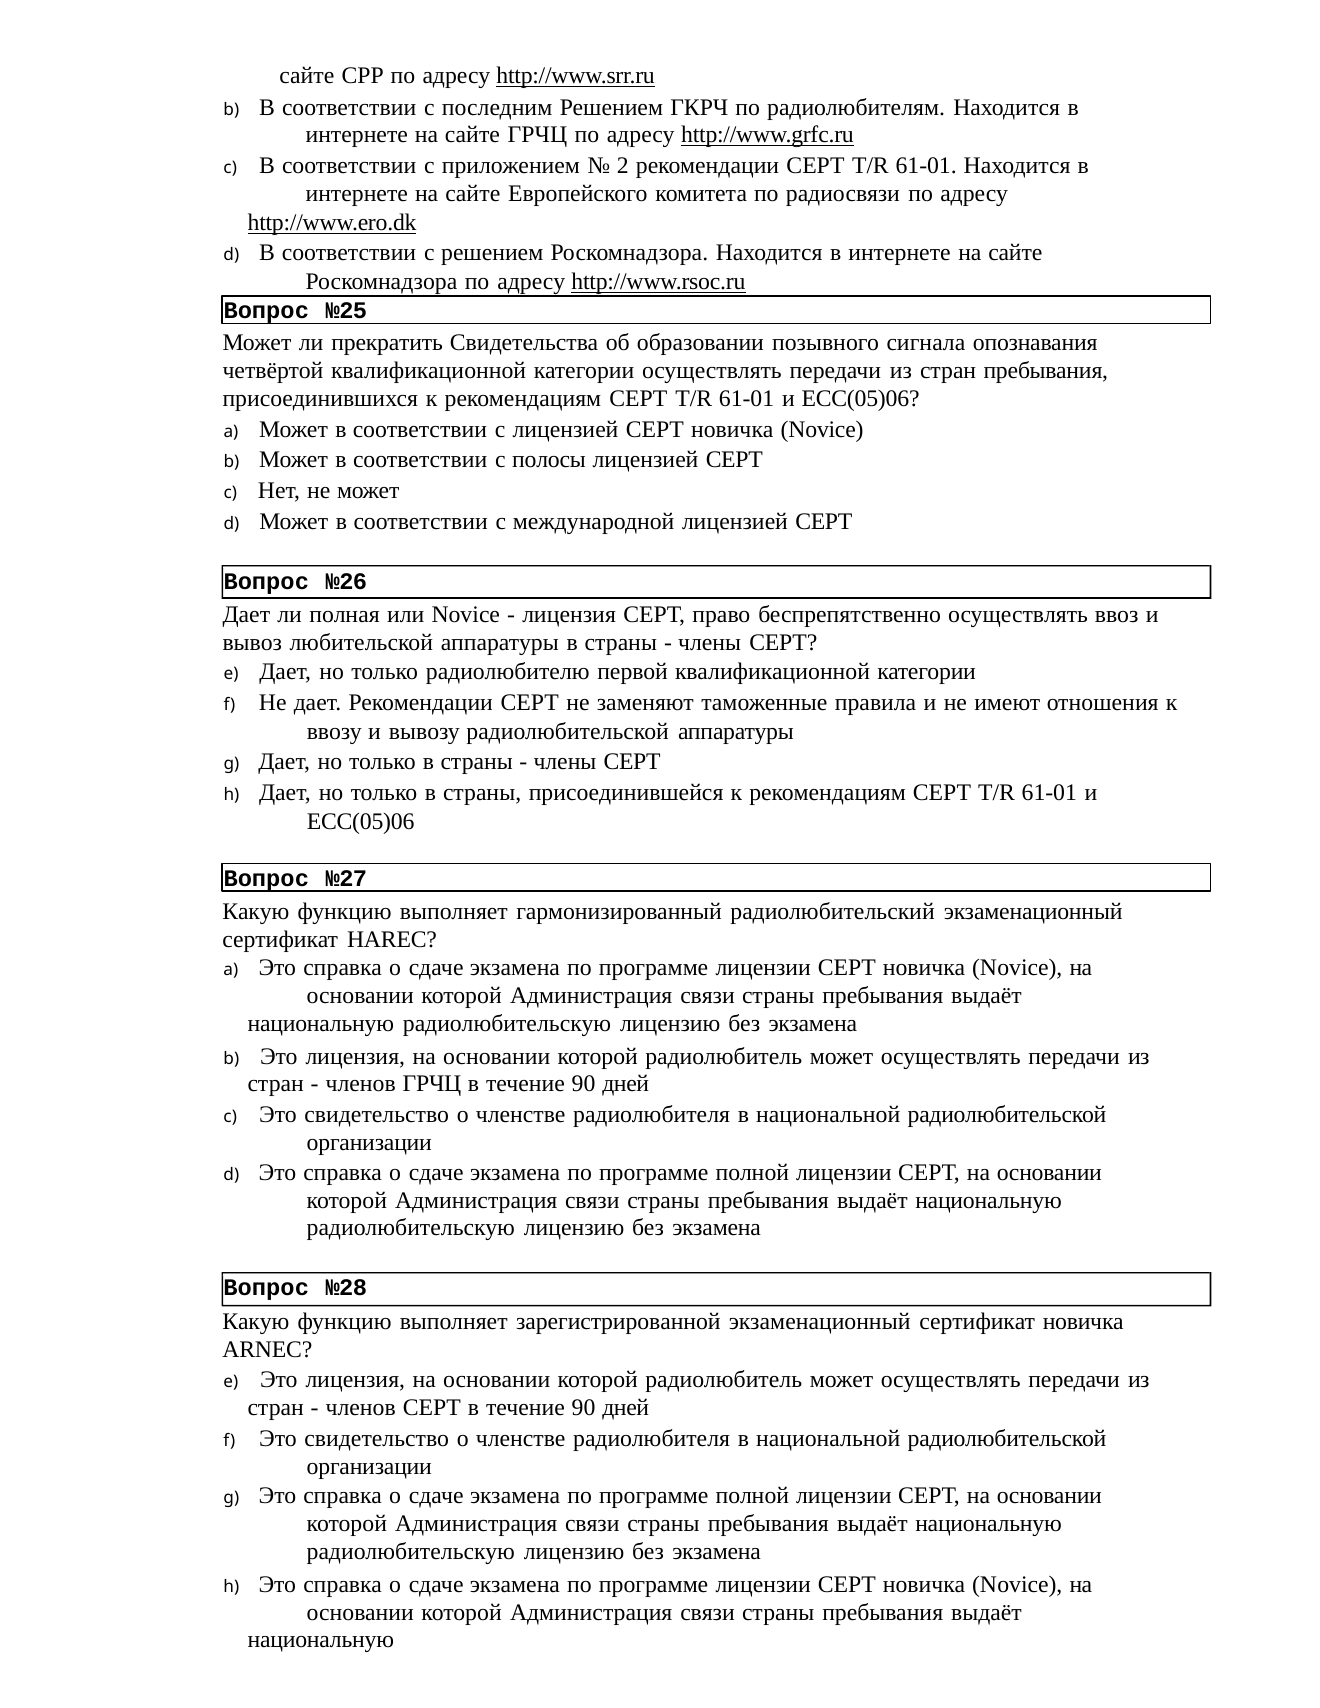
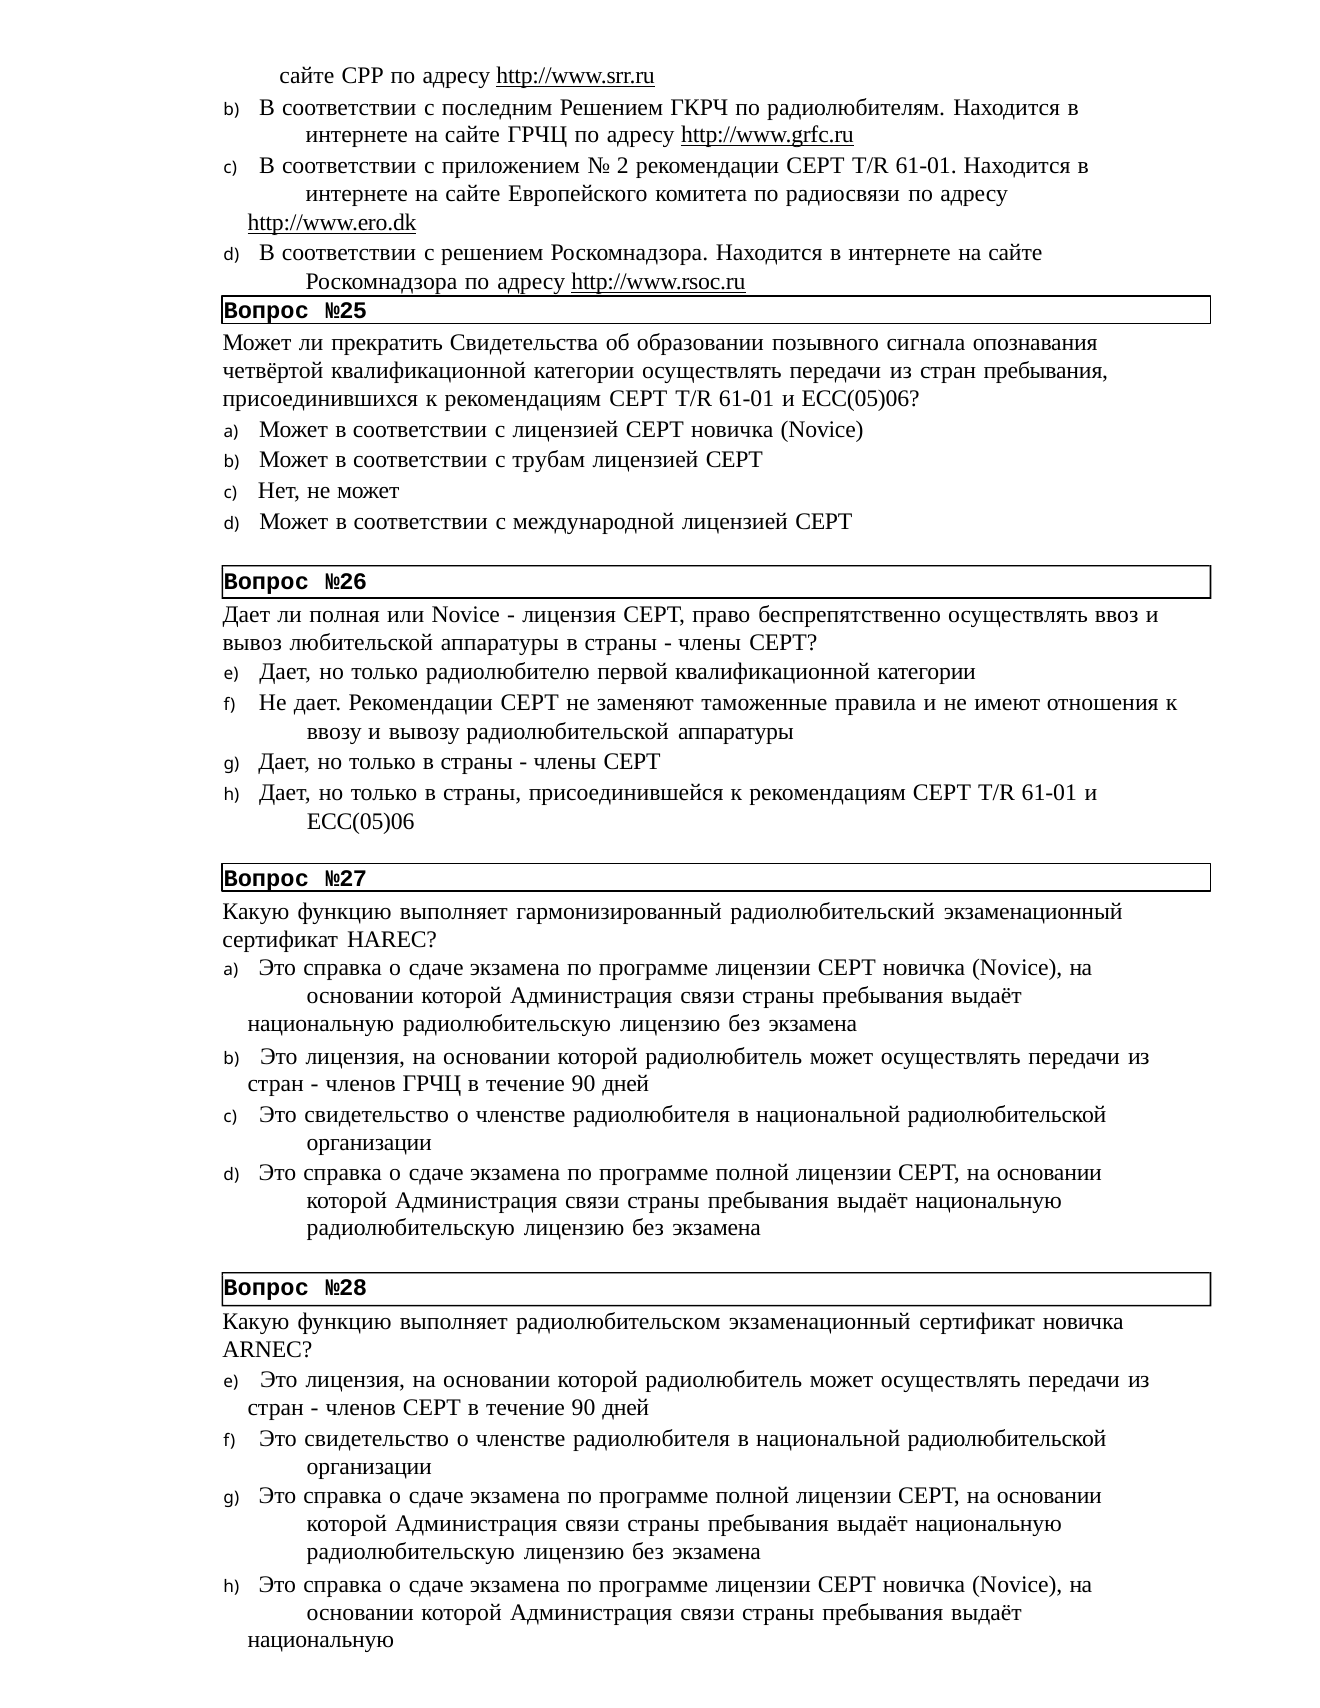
полосы: полосы -> трубам (549, 460)
зарегистрированной: зарегистрированной -> радиолюбительском (618, 1322)
